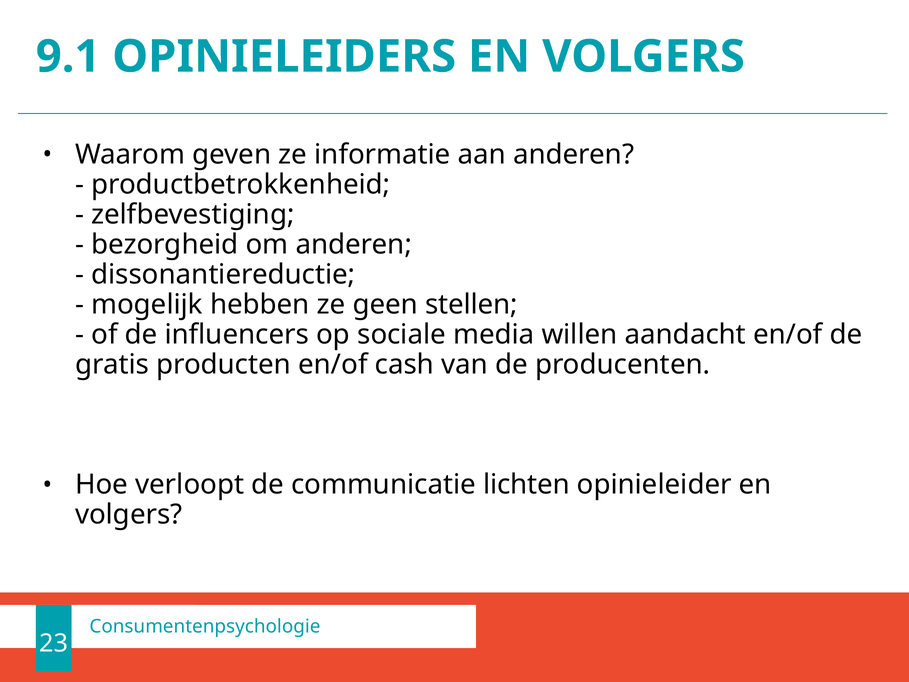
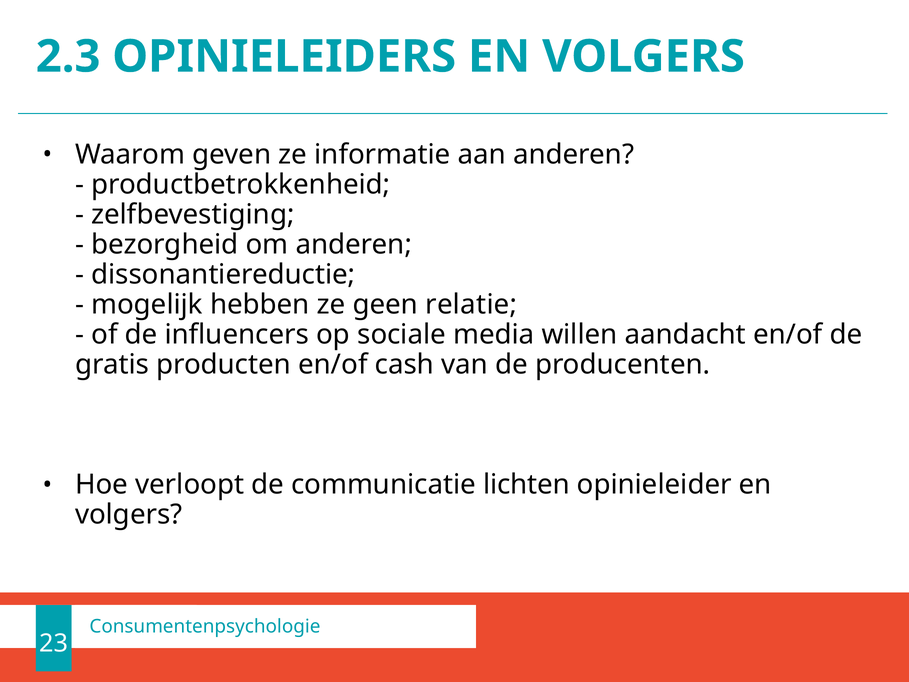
9.1: 9.1 -> 2.3 (68, 57)
stellen: stellen -> relatie (471, 304)
